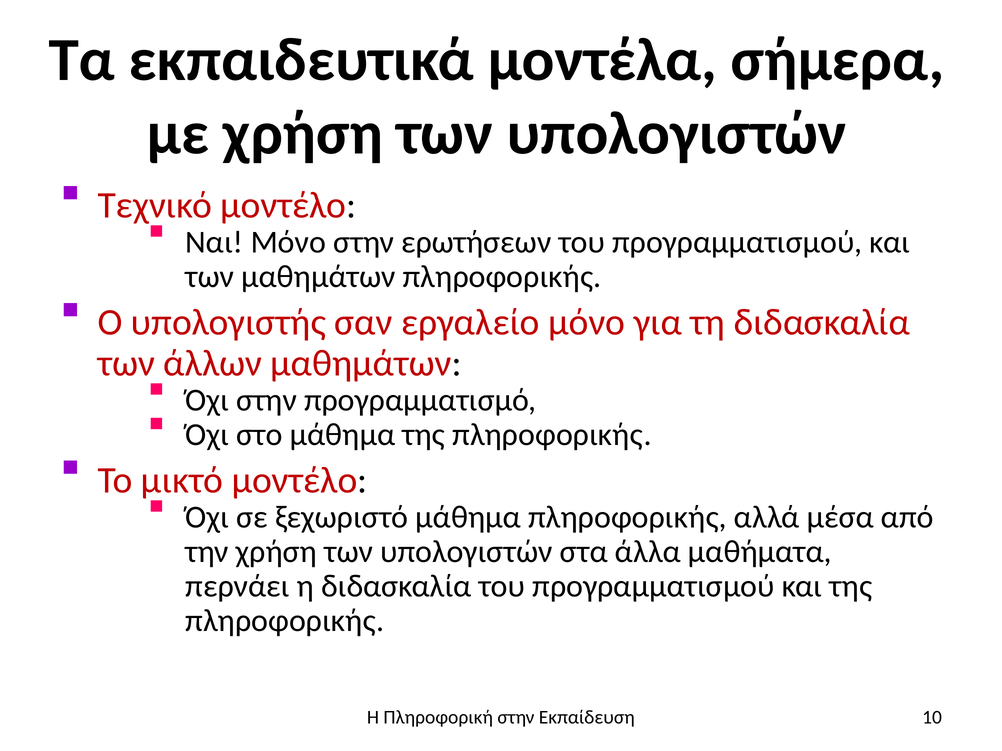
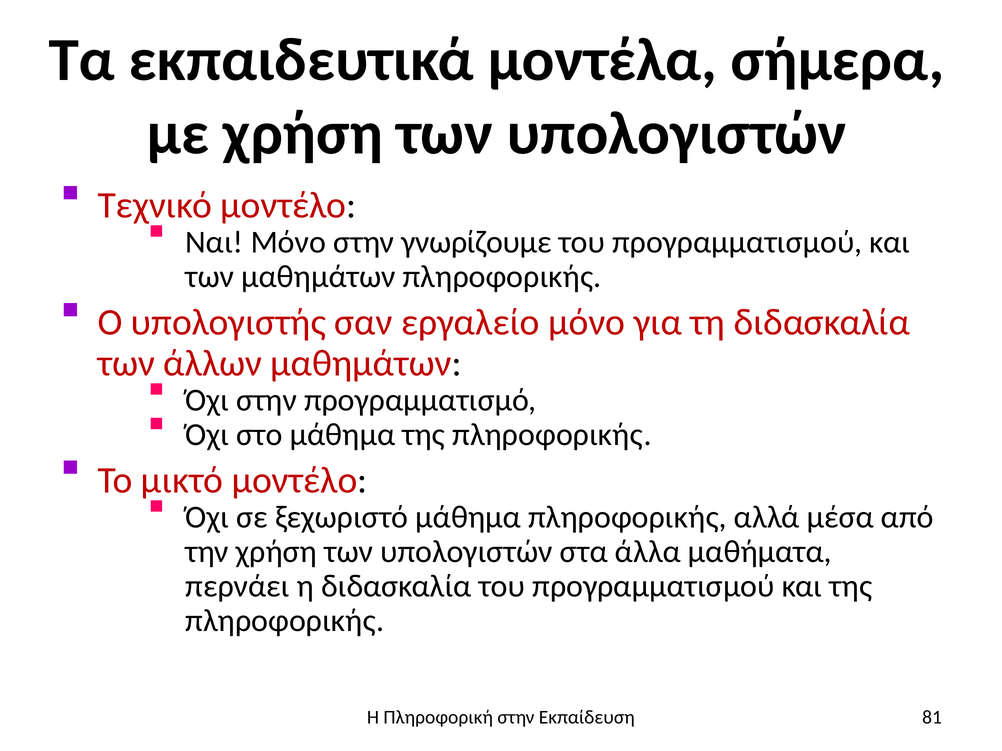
ερωτήσεων: ερωτήσεων -> γνωρίζουμε (476, 242)
10: 10 -> 81 (932, 718)
